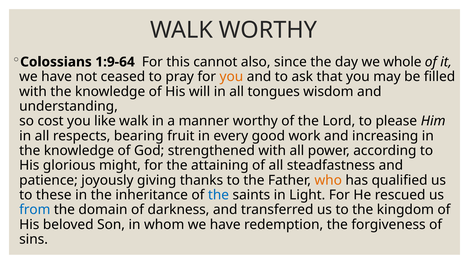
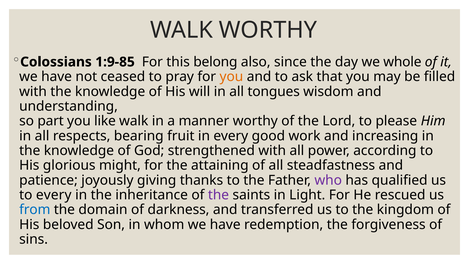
1:9-64: 1:9-64 -> 1:9-85 (115, 62)
cannot: cannot -> belong (215, 62)
cost: cost -> part (51, 121)
who colour: orange -> purple (328, 180)
to these: these -> every (54, 195)
the colour: blue -> purple (218, 195)
